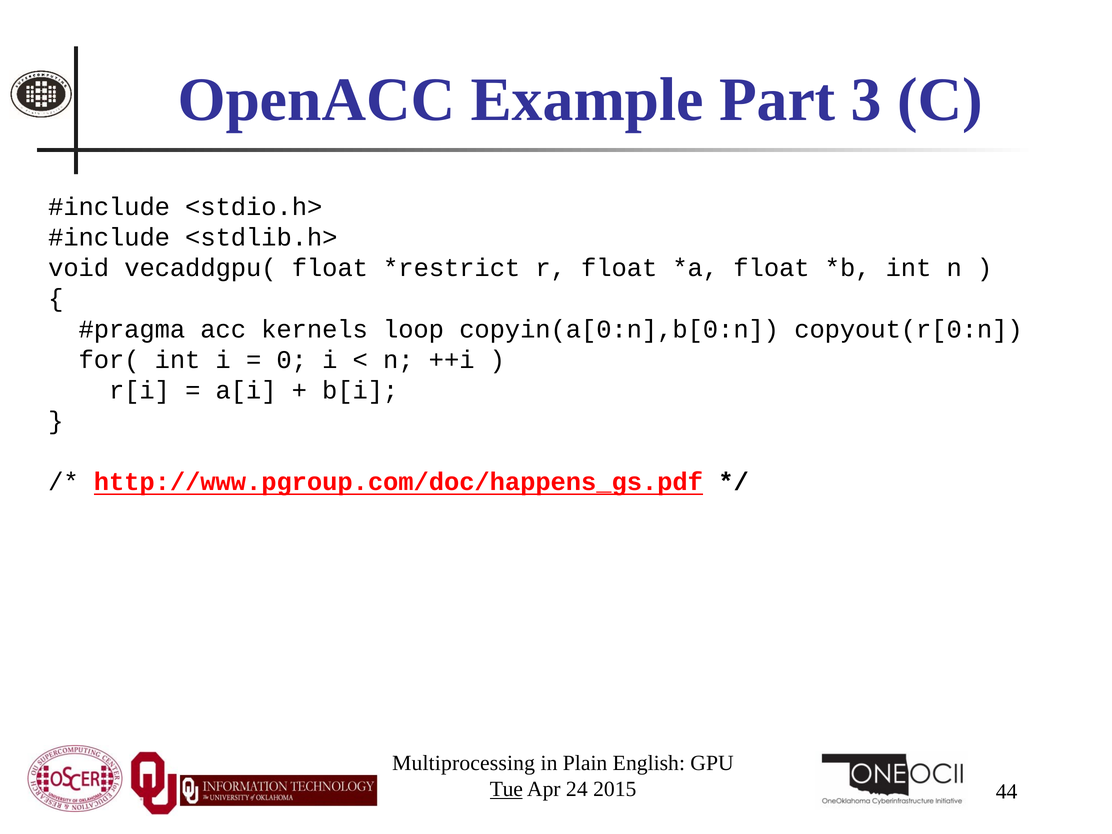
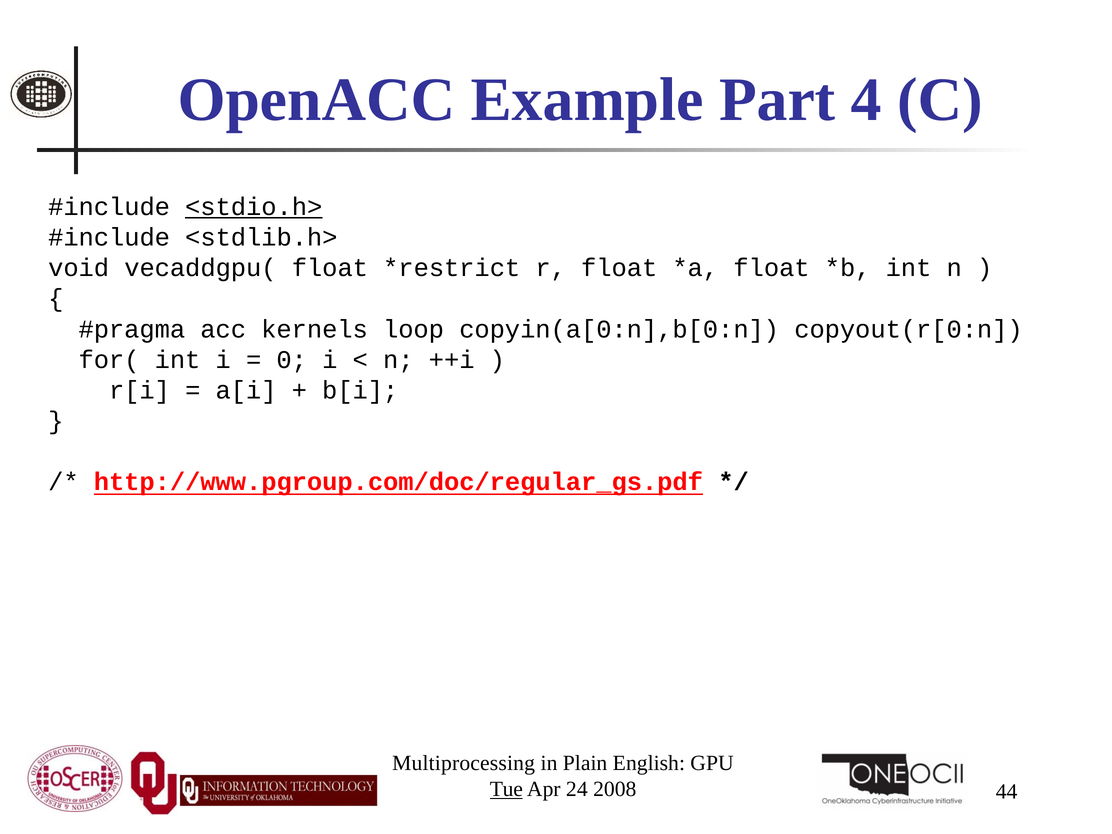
3: 3 -> 4 (866, 100)
<stdio.h> underline: none -> present (254, 207)
http://www.pgroup.com/doc/happens_gs.pdf: http://www.pgroup.com/doc/happens_gs.pdf -> http://www.pgroup.com/doc/regular_gs.pdf (398, 482)
2015: 2015 -> 2008 (615, 789)
